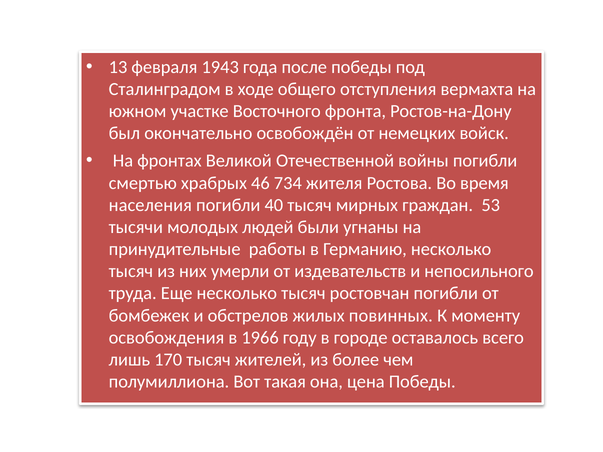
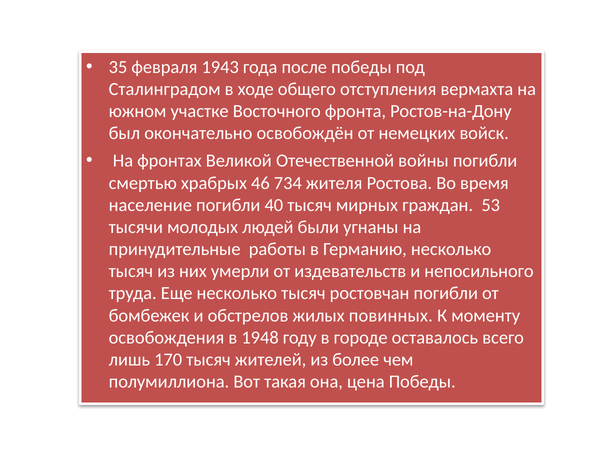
13: 13 -> 35 (118, 67)
населения: населения -> население (150, 205)
1966: 1966 -> 1948 (260, 338)
